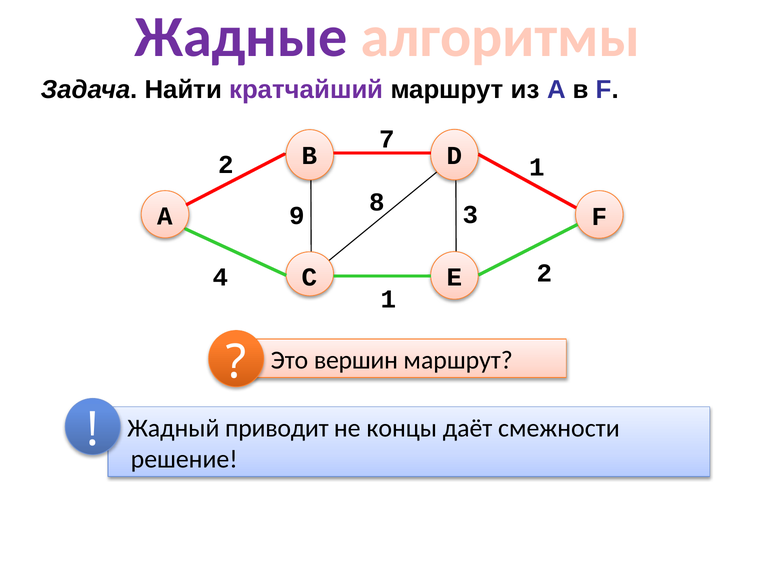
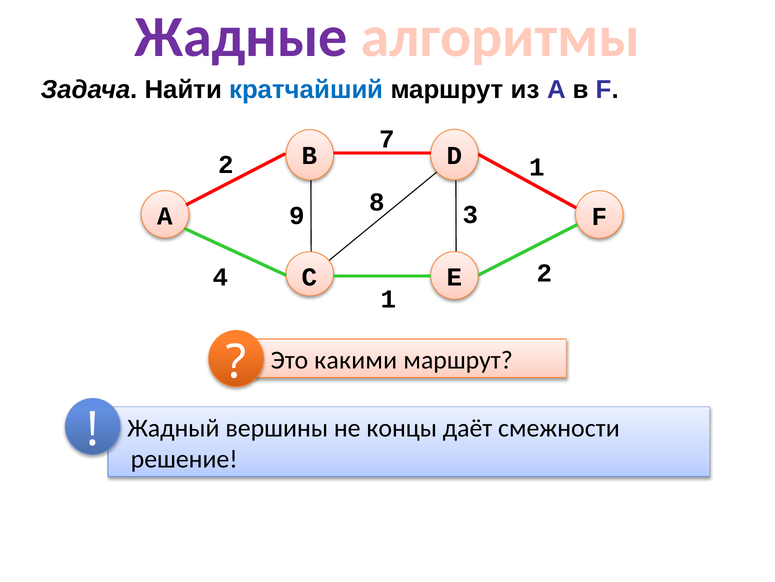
кратчайший colour: purple -> blue (306, 90)
вершин: вершин -> какими (356, 360)
приводит: приводит -> вершины (277, 427)
